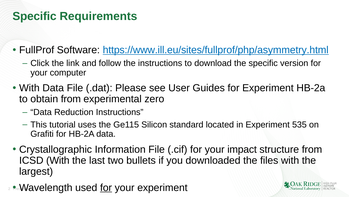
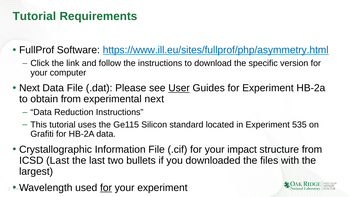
Specific: Specific -> Tutorial (34, 16)
With: With -> Next (29, 88)
User underline: none -> present (179, 88)
experimental zero: zero -> next (154, 99)
ICSD With: With -> Last (58, 160)
